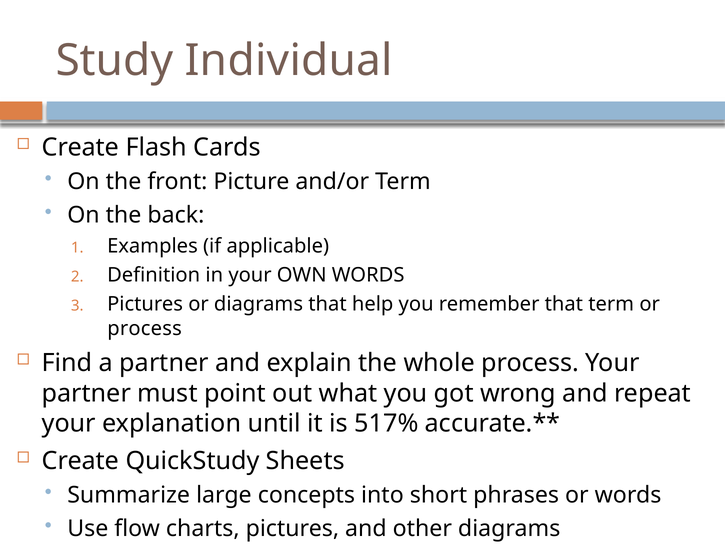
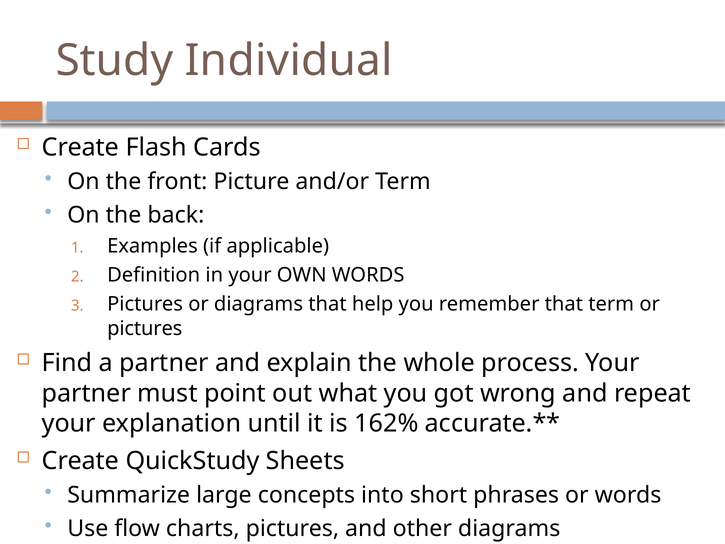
process: process -> pictures (145, 328)
517%: 517% -> 162% (386, 423)
